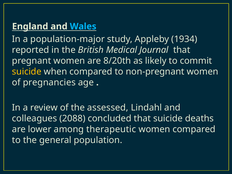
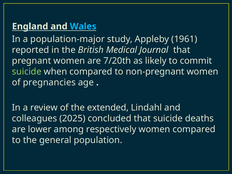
1934: 1934 -> 1961 (184, 39)
8/20th: 8/20th -> 7/20th (117, 61)
suicide colour: yellow -> light green (27, 72)
assessed: assessed -> extended (108, 108)
2088: 2088 -> 2025 (72, 119)
therapeutic: therapeutic -> respectively (111, 129)
